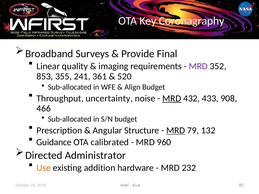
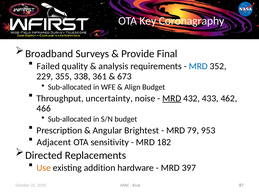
Linear: Linear -> Failed (48, 66)
imaging: imaging -> analysis (113, 66)
MRD colour: purple -> blue (198, 66)
853: 853 -> 229 (45, 76)
241: 241 -> 338 (82, 76)
520: 520 -> 673 (124, 76)
908: 908 -> 462 (229, 98)
Structure: Structure -> Brightest (142, 131)
MRD underline: present -> none (176, 131)
132: 132 -> 953 (208, 131)
Guidance: Guidance -> Adjacent (54, 142)
calibrated: calibrated -> sensitivity (110, 142)
960: 960 -> 182 (164, 142)
Administrator: Administrator -> Replacements (95, 156)
232: 232 -> 397 (189, 168)
